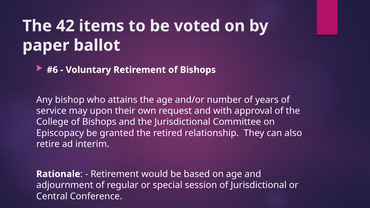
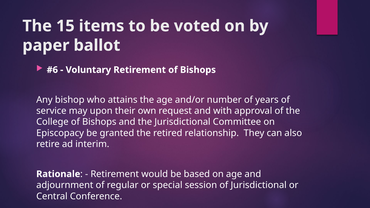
42: 42 -> 15 (65, 26)
